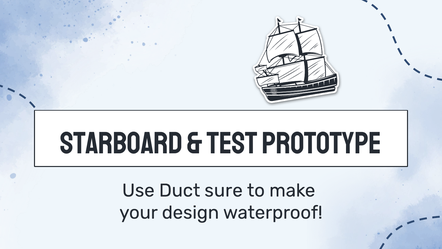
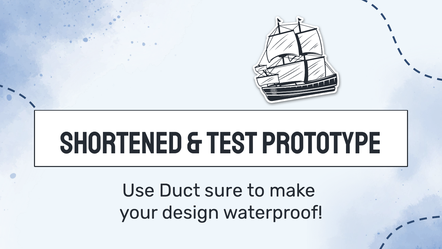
Starboard: Starboard -> Shortened (121, 143)
